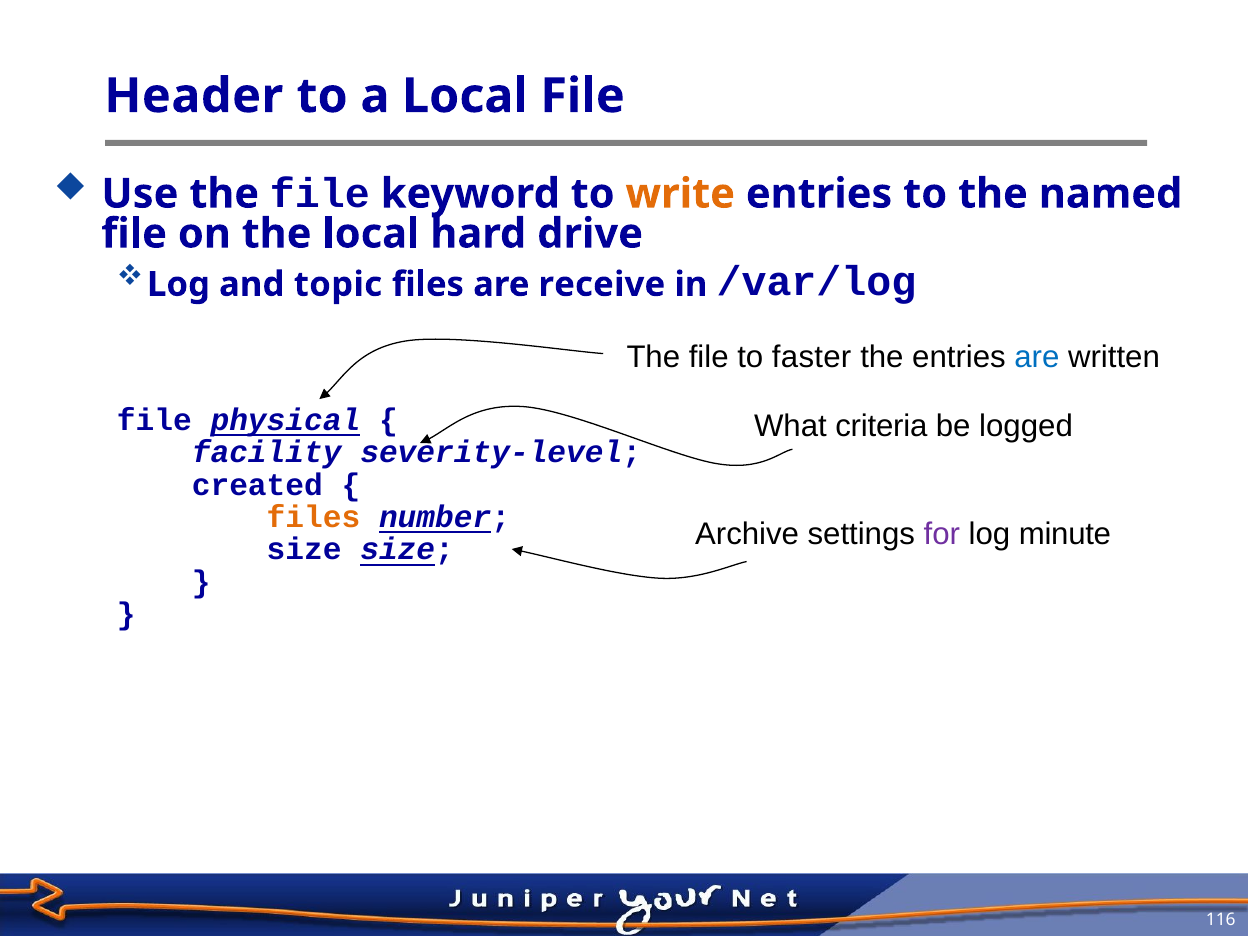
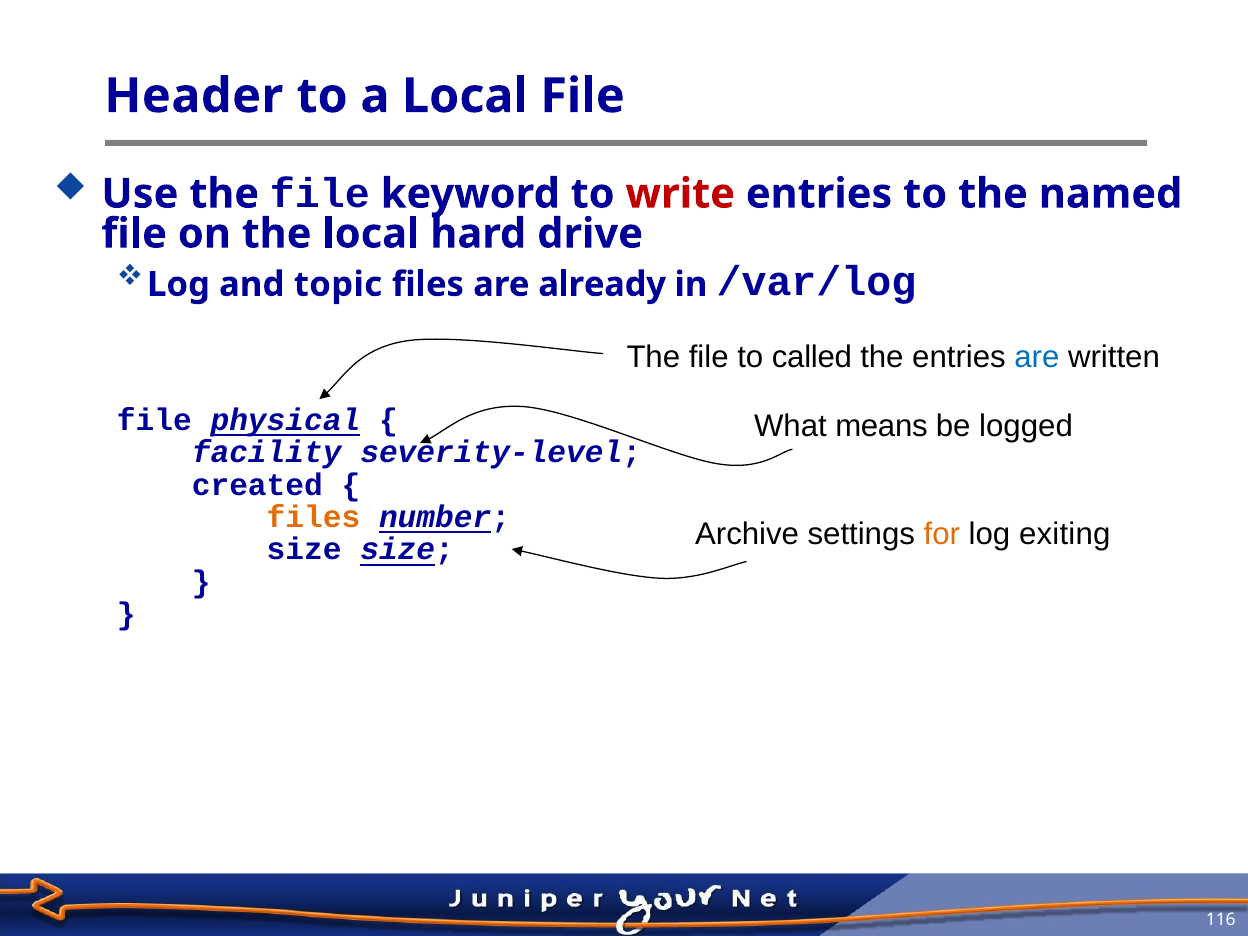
write colour: orange -> red (680, 194)
receive: receive -> already (602, 284)
faster: faster -> called (812, 358)
criteria: criteria -> means (881, 426)
for colour: purple -> orange (942, 534)
minute: minute -> exiting (1065, 534)
